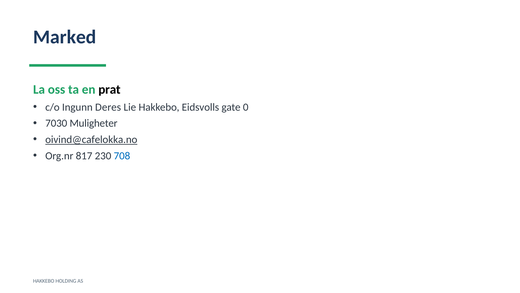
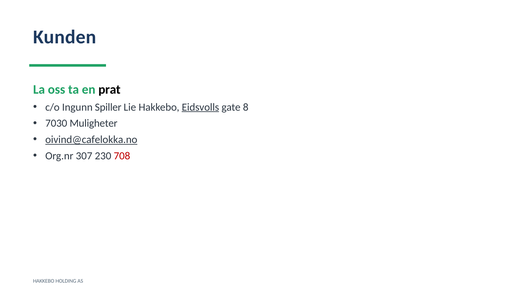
Marked: Marked -> Kunden (65, 37)
Deres: Deres -> Spiller (108, 107)
Eidsvolls underline: none -> present (200, 107)
0: 0 -> 8 (246, 107)
817: 817 -> 307 (84, 156)
708 colour: blue -> red (122, 156)
